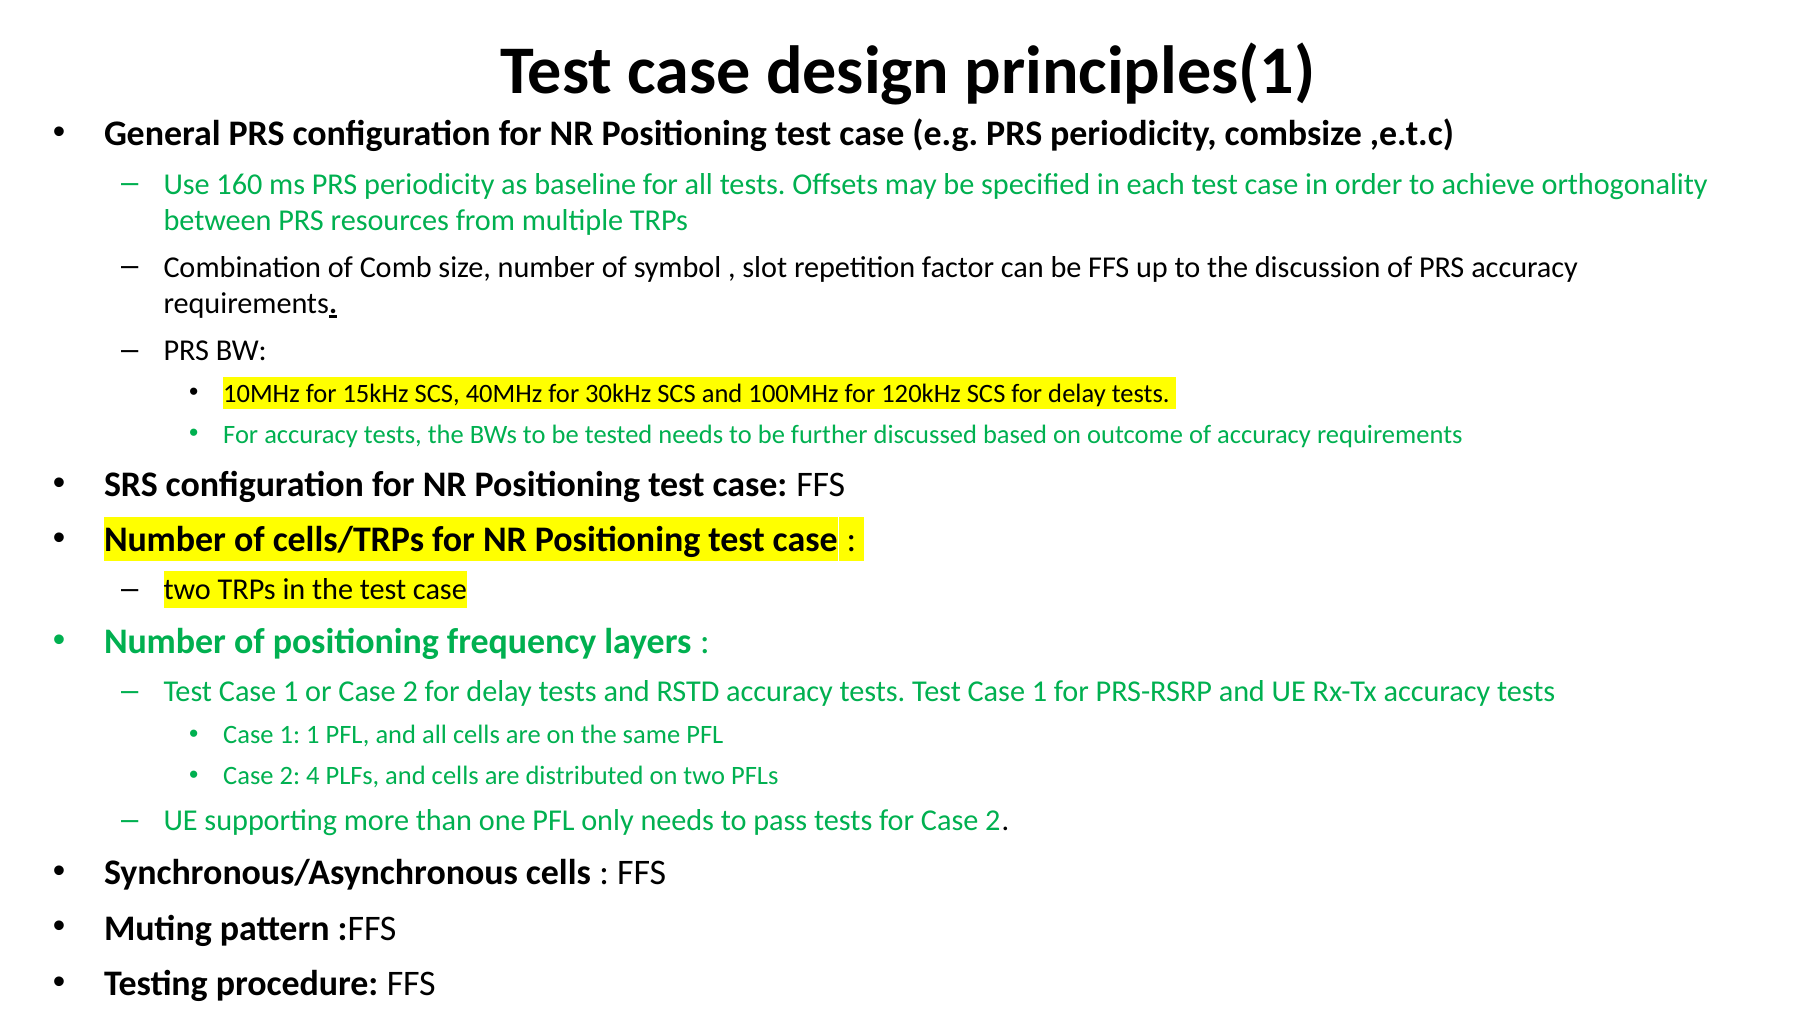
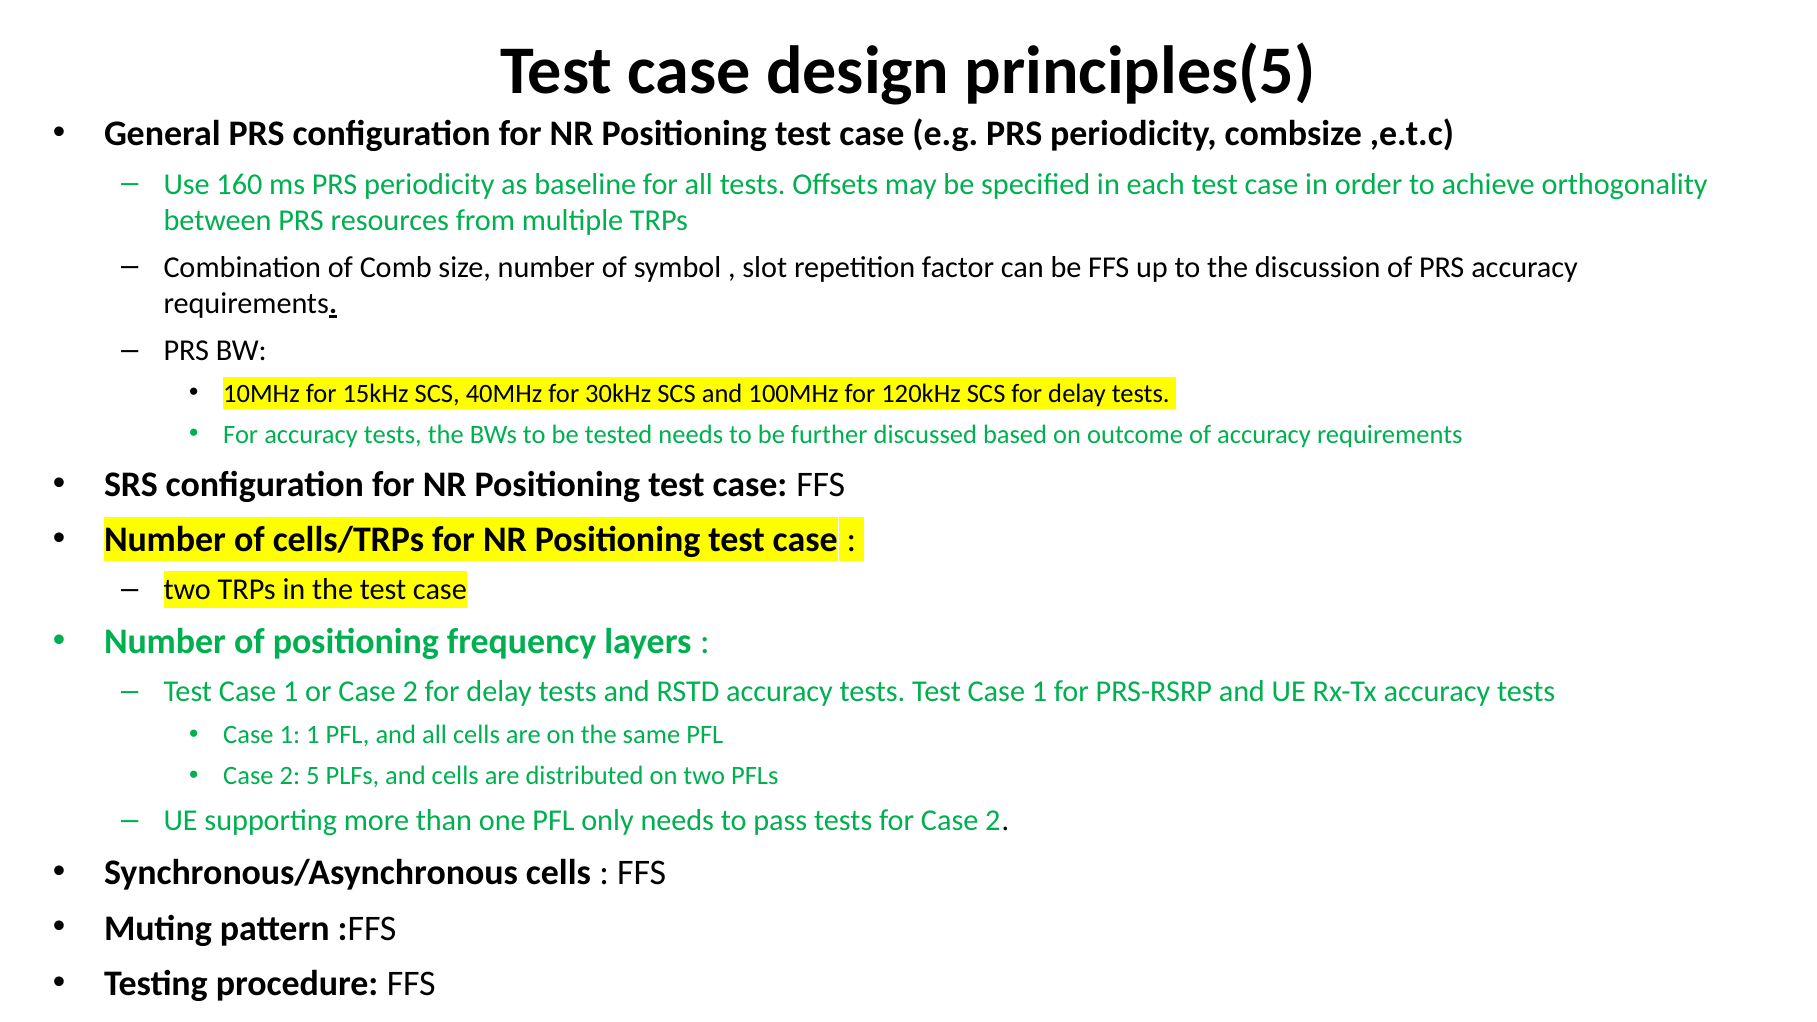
principles(1: principles(1 -> principles(5 (1140, 71)
4: 4 -> 5 (313, 776)
